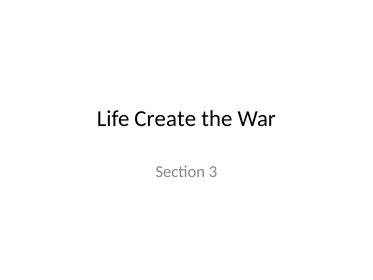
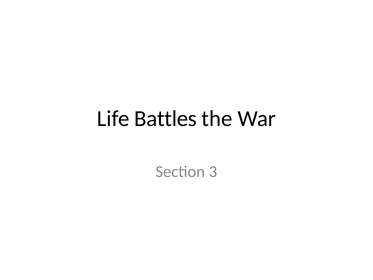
Create: Create -> Battles (166, 118)
